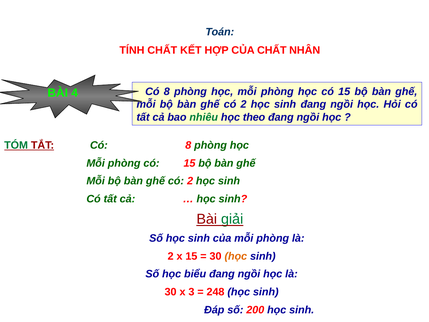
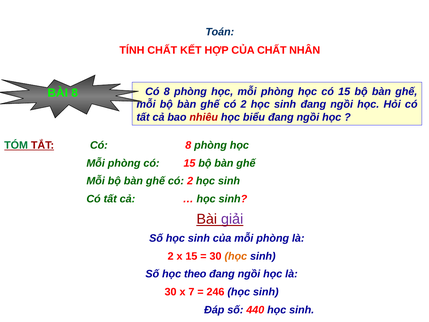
BÀI 4: 4 -> 8 (75, 93)
nhiêu colour: green -> red (204, 117)
theo: theo -> biểu (254, 117)
giải colour: green -> purple (232, 219)
biểu: biểu -> theo (195, 274)
3: 3 -> 7 (191, 292)
248: 248 -> 246 (216, 292)
200: 200 -> 440 (255, 310)
